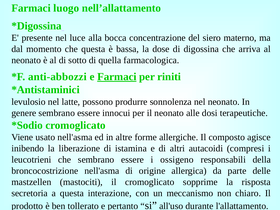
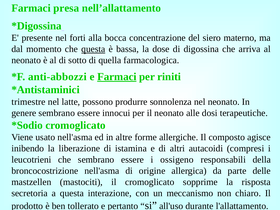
luogo: luogo -> presa (66, 8)
luce: luce -> forti (78, 38)
questa underline: none -> present (93, 49)
levulosio: levulosio -> trimestre (28, 102)
